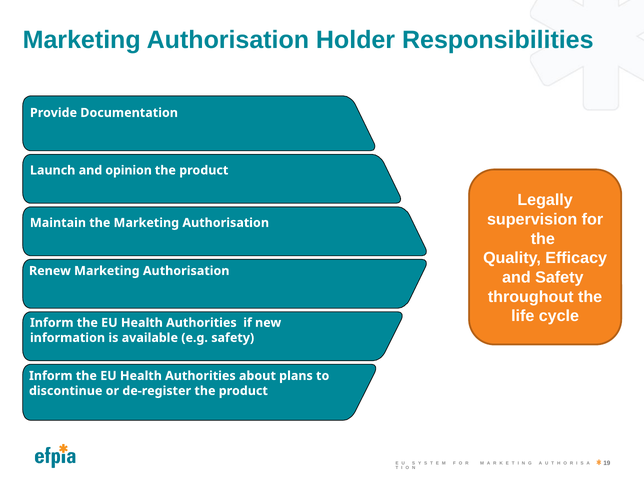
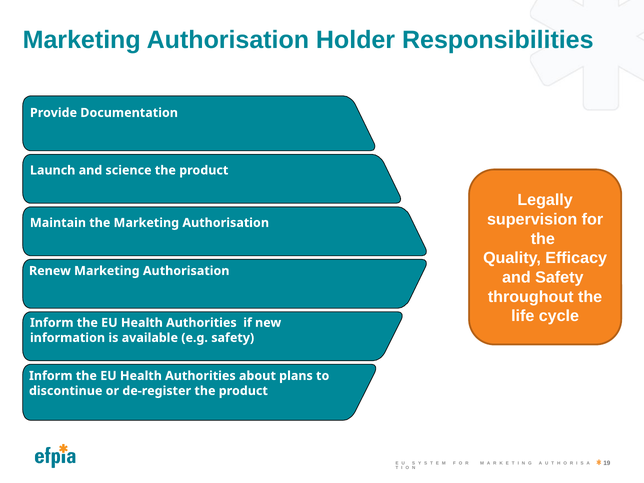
opinion: opinion -> science (128, 170)
